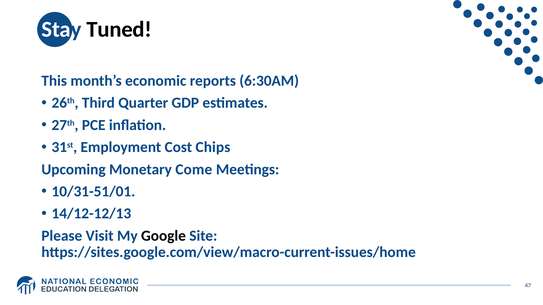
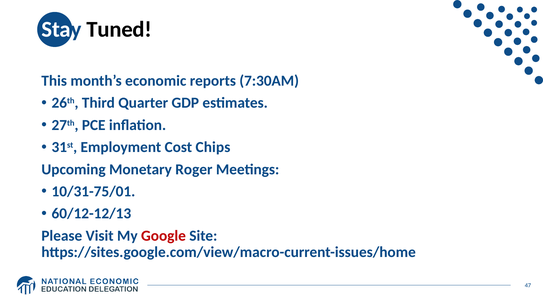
6:30AM: 6:30AM -> 7:30AM (269, 81)
Come: Come -> Roger (194, 170)
10/31-51/01: 10/31-51/01 -> 10/31-75/01 (93, 192)
14/12-12/13: 14/12-12/13 -> 60/12-12/13 (91, 214)
Google colour: black -> red (163, 236)
